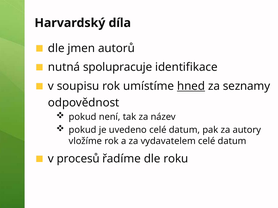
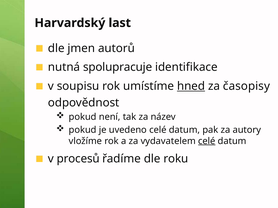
díla: díla -> last (120, 23)
seznamy: seznamy -> časopisy (246, 86)
celé underline: none -> present (207, 141)
